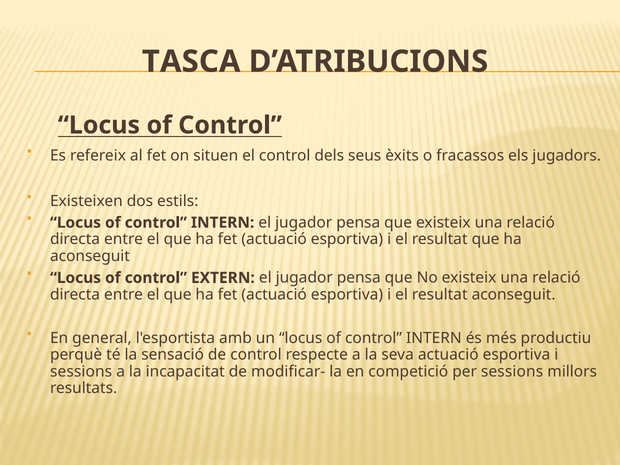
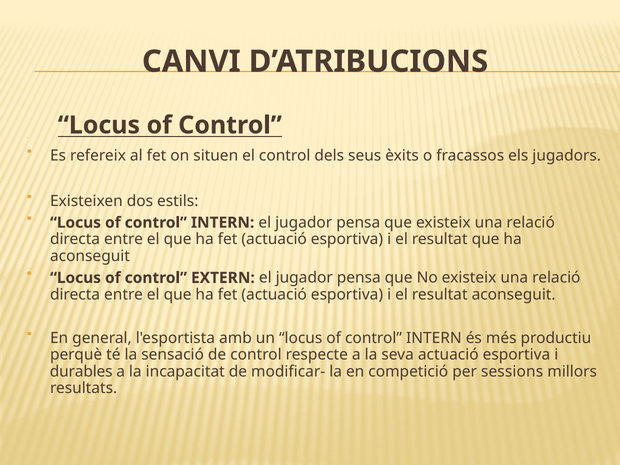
TASCA: TASCA -> CANVI (191, 62)
sessions: sessions -> durables (81, 371)
